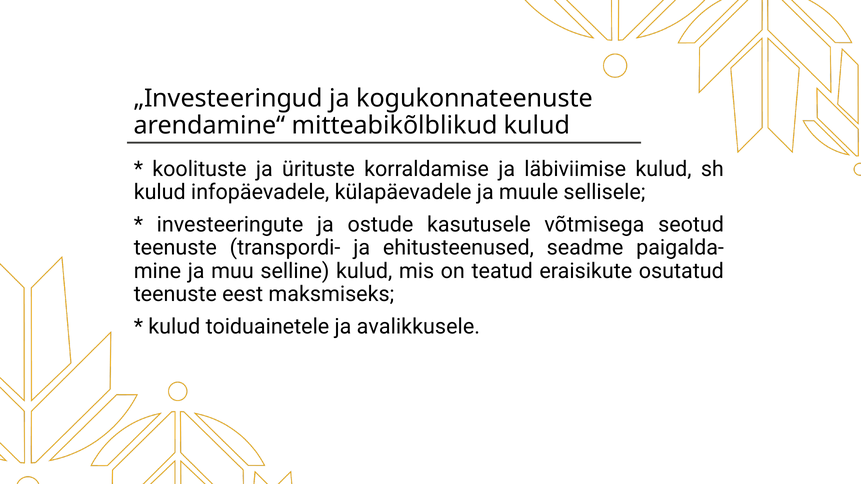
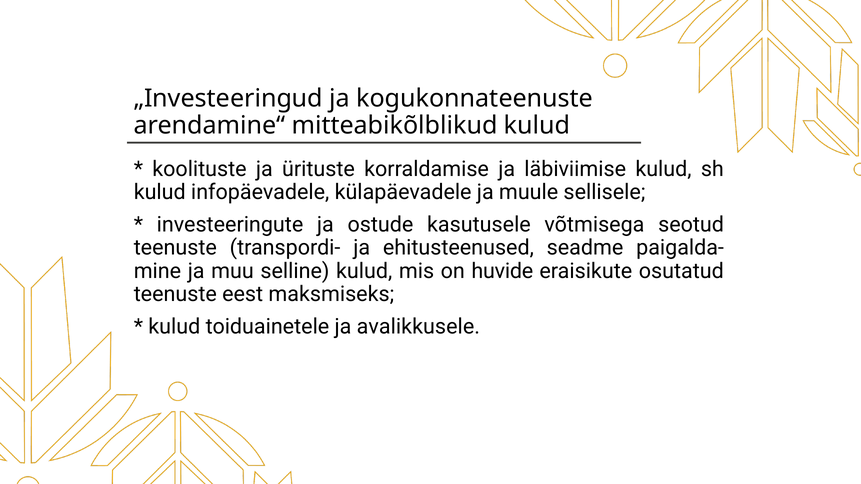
teatud: teatud -> huvide (502, 271)
